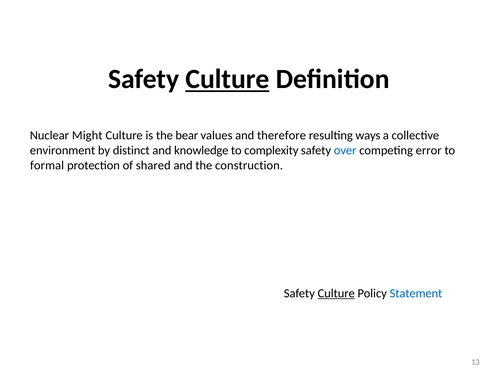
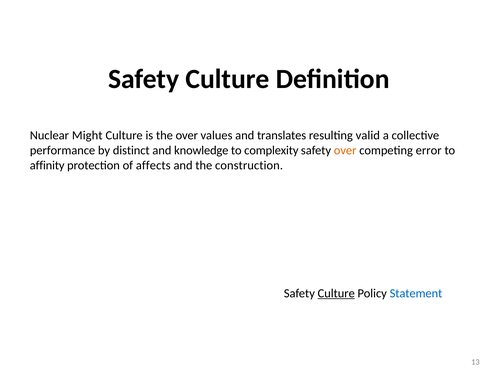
Culture underline: present -> none (228, 79)
the bear: bear -> over (187, 135)
therefore: therefore -> translates (282, 135)
ways: ways -> valid (368, 135)
environment: environment -> performance (63, 150)
over colour: blue -> orange (345, 150)
formal: formal -> affinity (47, 165)
shared: shared -> affects (153, 165)
